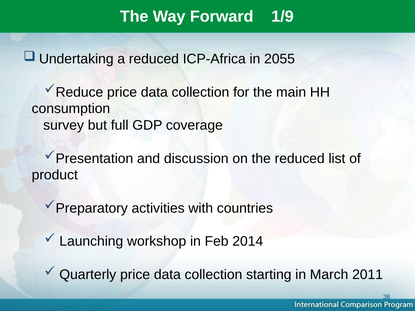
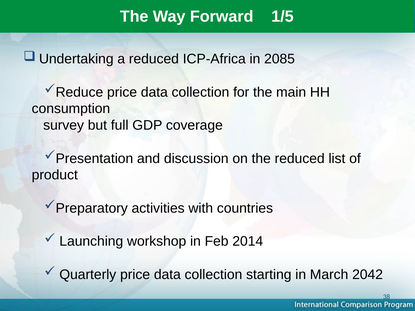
1/9: 1/9 -> 1/5 (282, 17)
2055: 2055 -> 2085 (280, 59)
2011: 2011 -> 2042 (368, 275)
